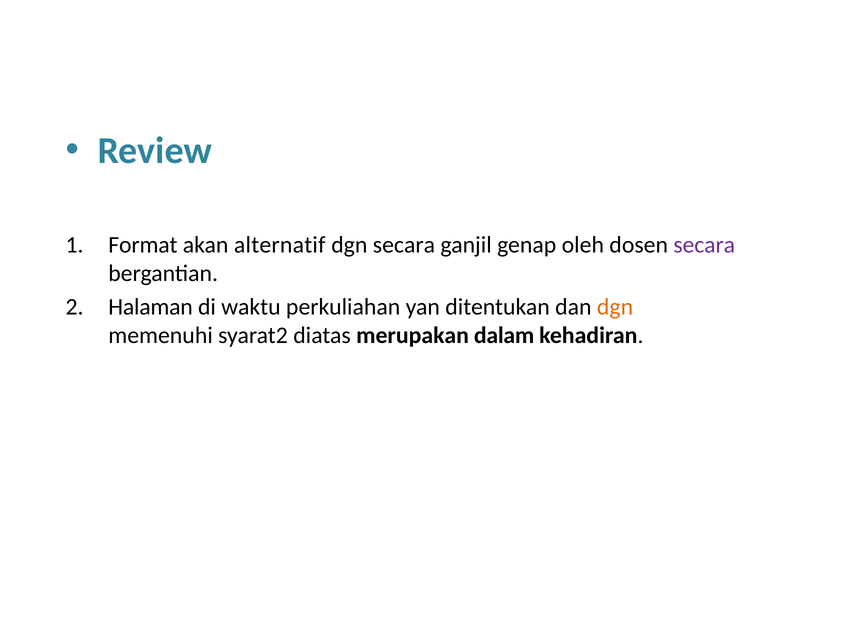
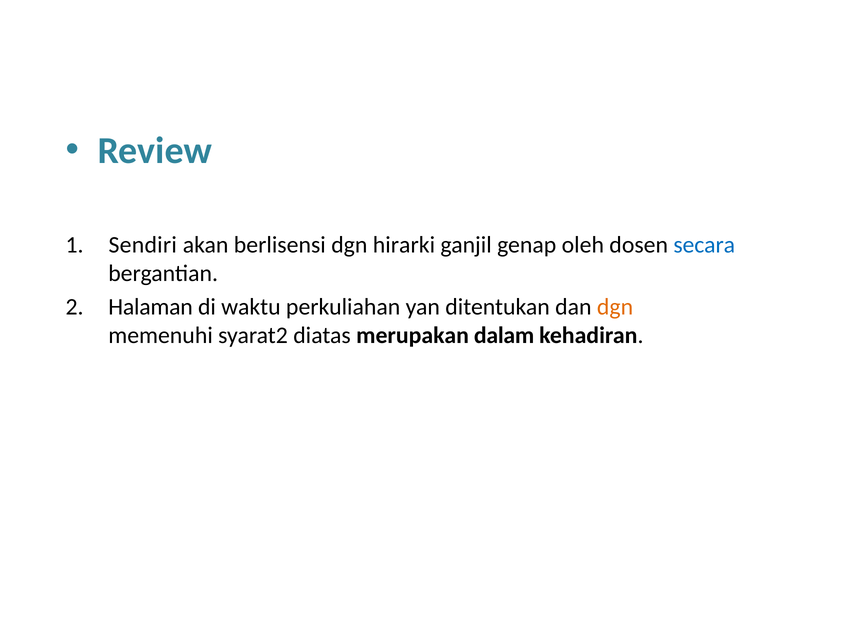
Format: Format -> Sendiri (143, 245)
alternatif: alternatif -> berlisensi (280, 245)
dgn secara: secara -> hirarki (404, 245)
secara colour: purple -> blue (704, 245)
